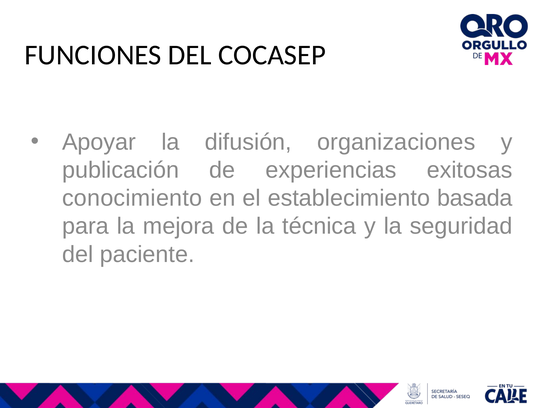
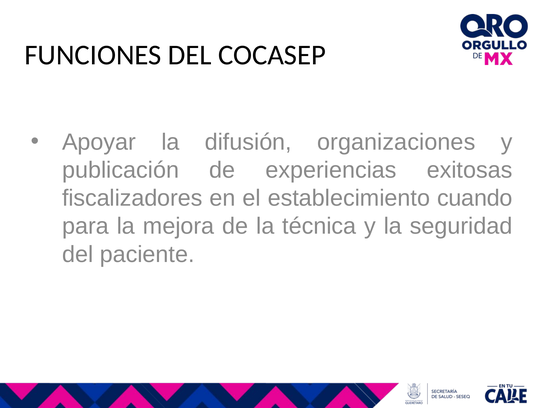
conocimiento: conocimiento -> fiscalizadores (132, 198)
basada: basada -> cuando (475, 198)
